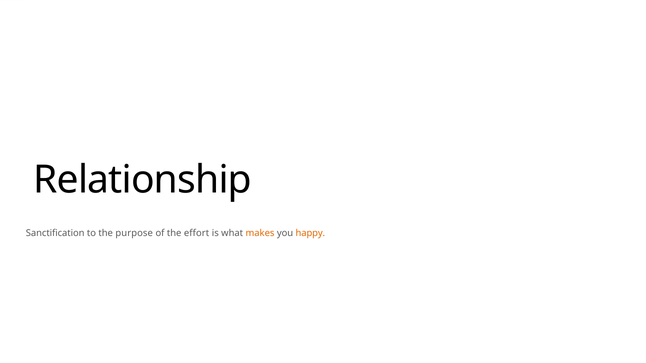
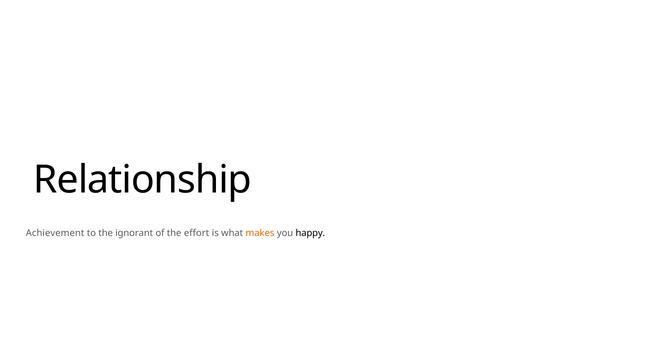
Sanctification: Sanctification -> Achievement (55, 233)
purpose: purpose -> ignorant (134, 233)
happy colour: orange -> black (310, 233)
